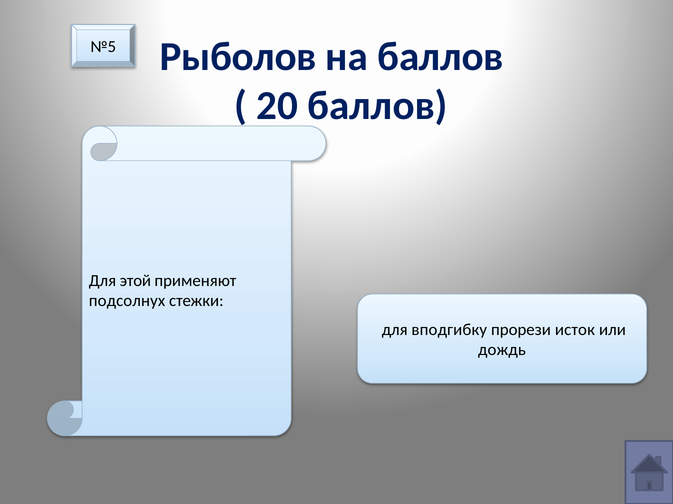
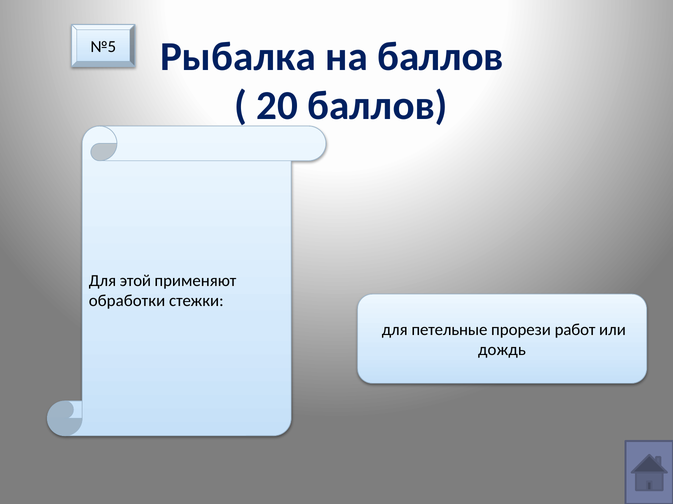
Рыболов: Рыболов -> Рыбалка (238, 57)
подсолнух: подсолнух -> обработки (127, 301)
вподгибку: вподгибку -> петельные (449, 330)
исток: исток -> работ (575, 330)
